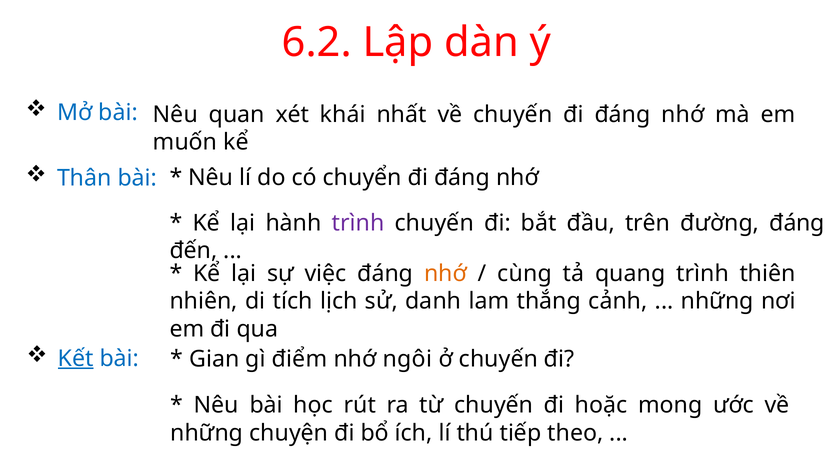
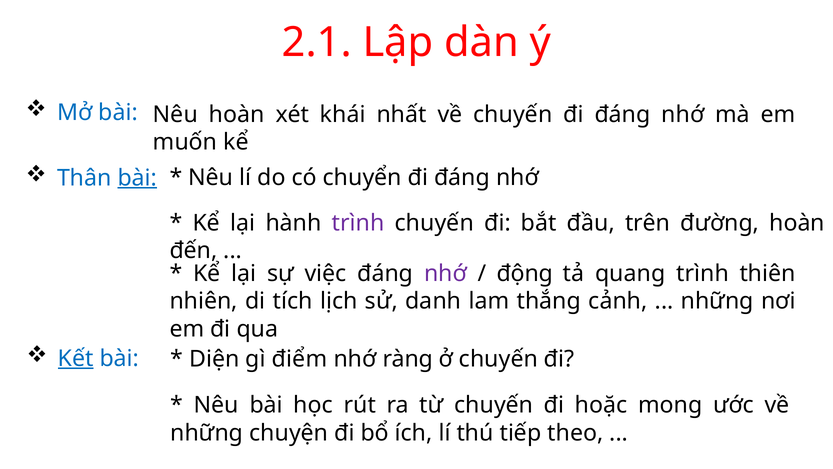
6.2: 6.2 -> 2.1 (317, 42)
Nêu quan: quan -> hoàn (237, 114)
bài underline: none -> present (137, 178)
đường đáng: đáng -> hoàn (797, 223)
nhớ colour: orange -> purple (445, 273)
cùng: cùng -> động (525, 273)
Gian: Gian -> Diện (214, 359)
ngôi: ngôi -> ràng (408, 359)
